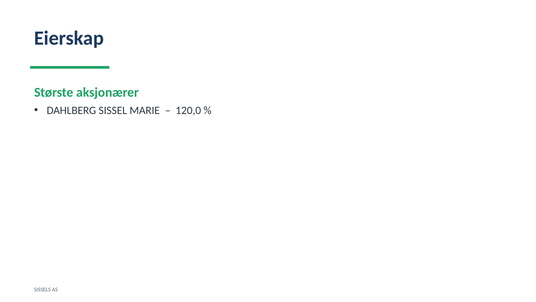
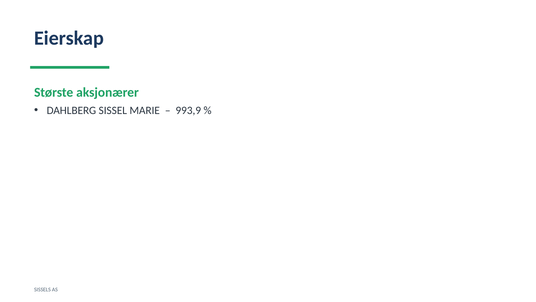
120,0: 120,0 -> 993,9 (188, 110)
